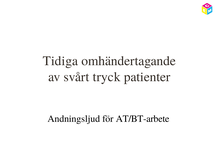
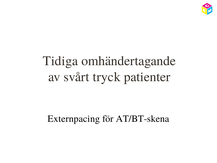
Andningsljud: Andningsljud -> Externpacing (74, 119)
AT/BT-arbete: AT/BT-arbete -> AT/BT-skena (143, 119)
